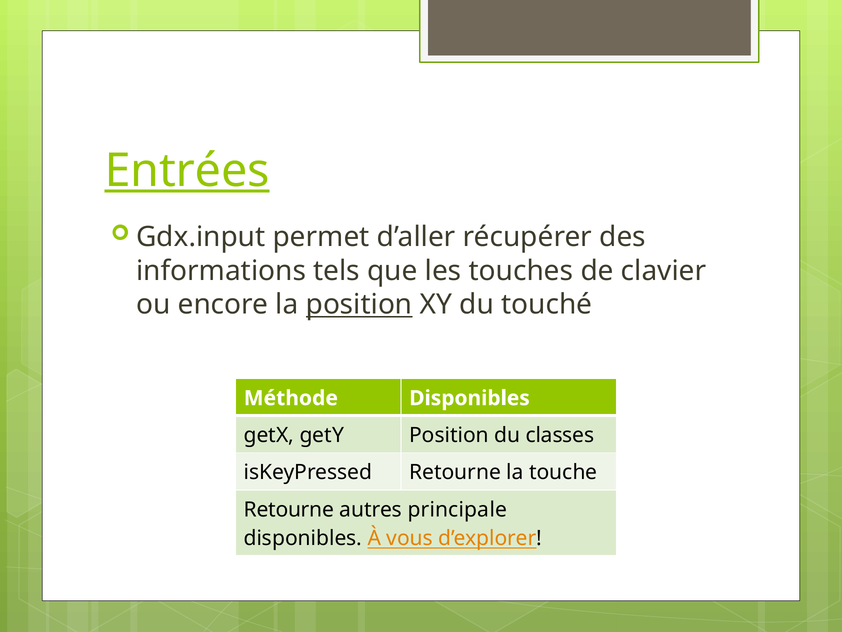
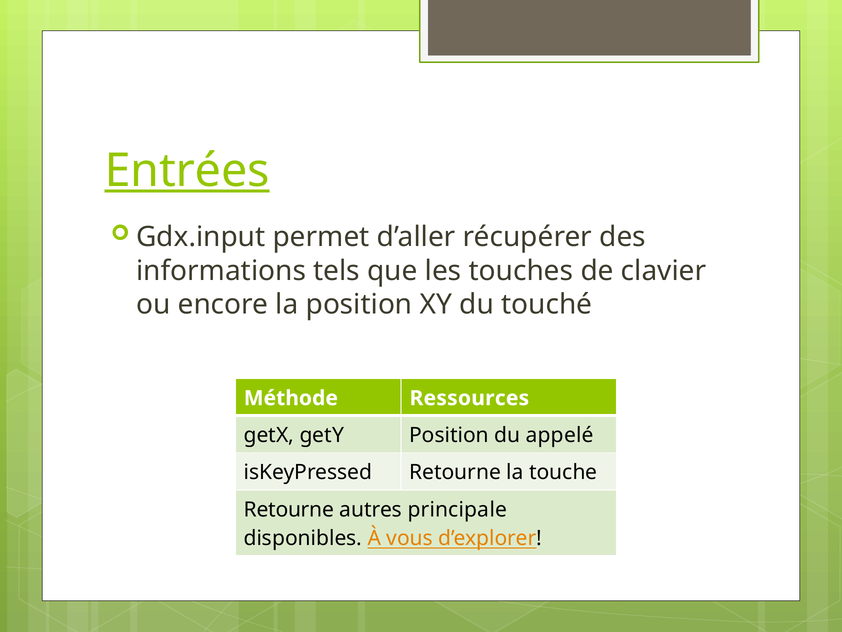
position underline: present -> none (359, 304)
Méthode Disponibles: Disponibles -> Ressources (469, 398)
classes: classes -> appelé (560, 435)
